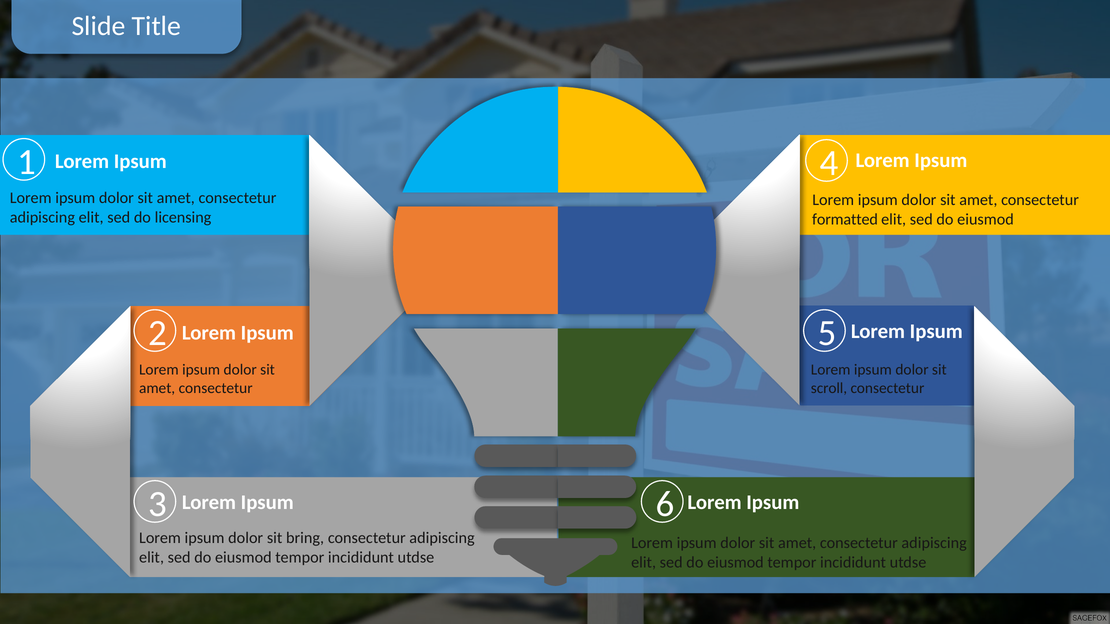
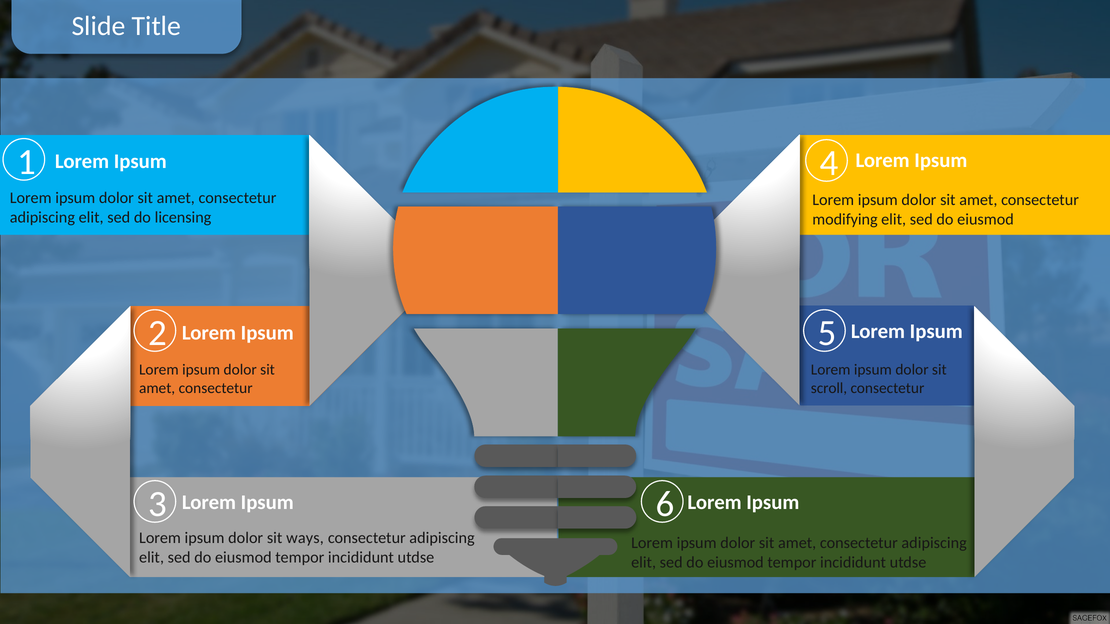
formatted: formatted -> modifying (845, 220)
bring: bring -> ways (305, 538)
